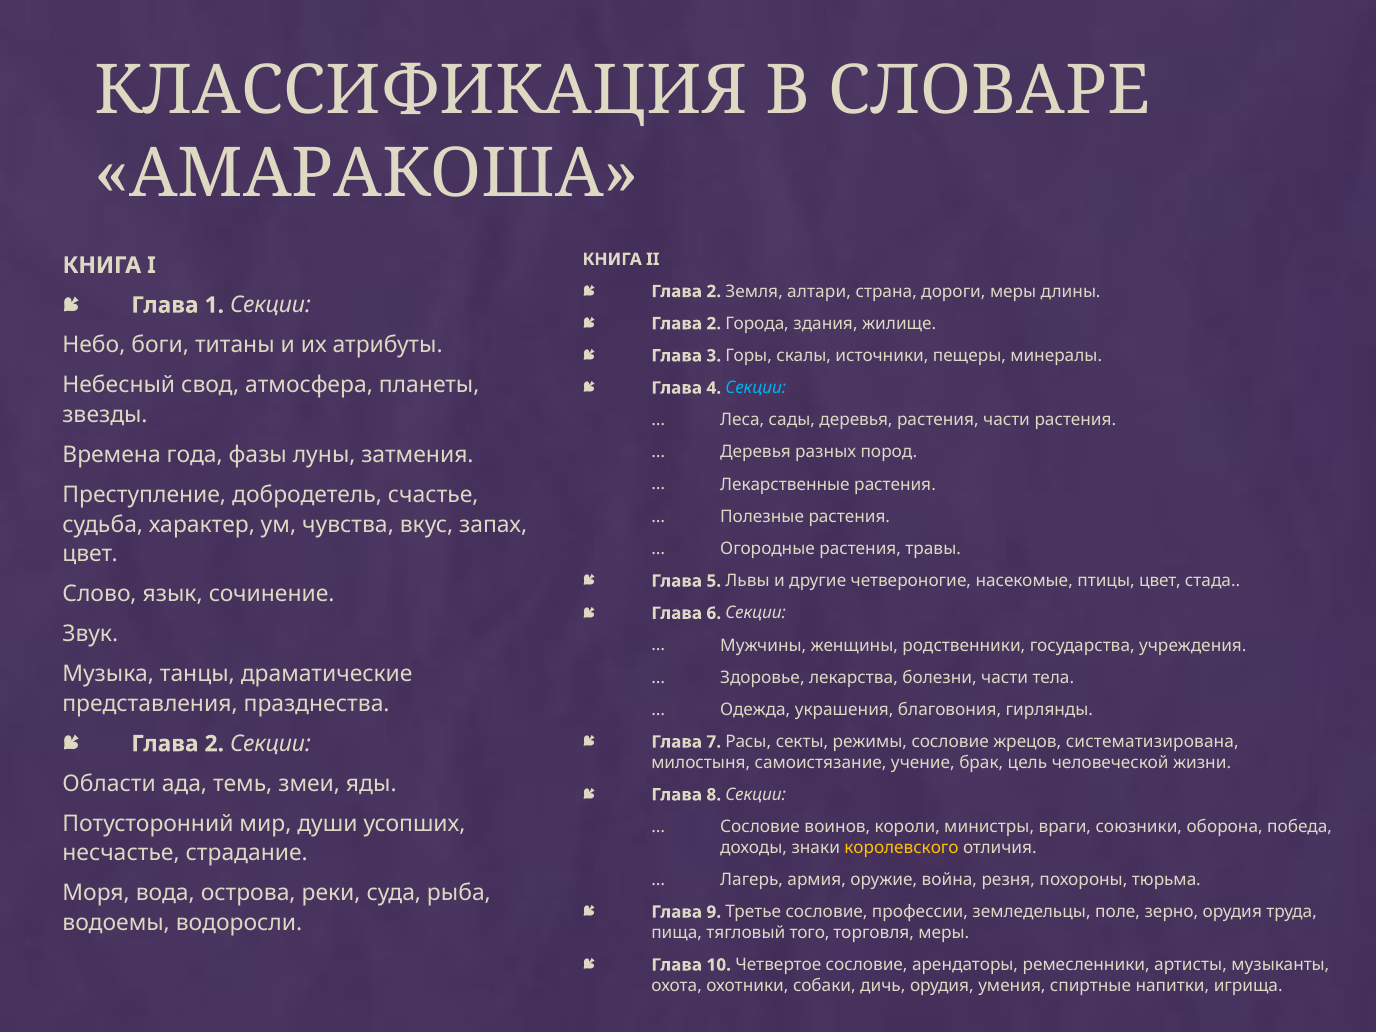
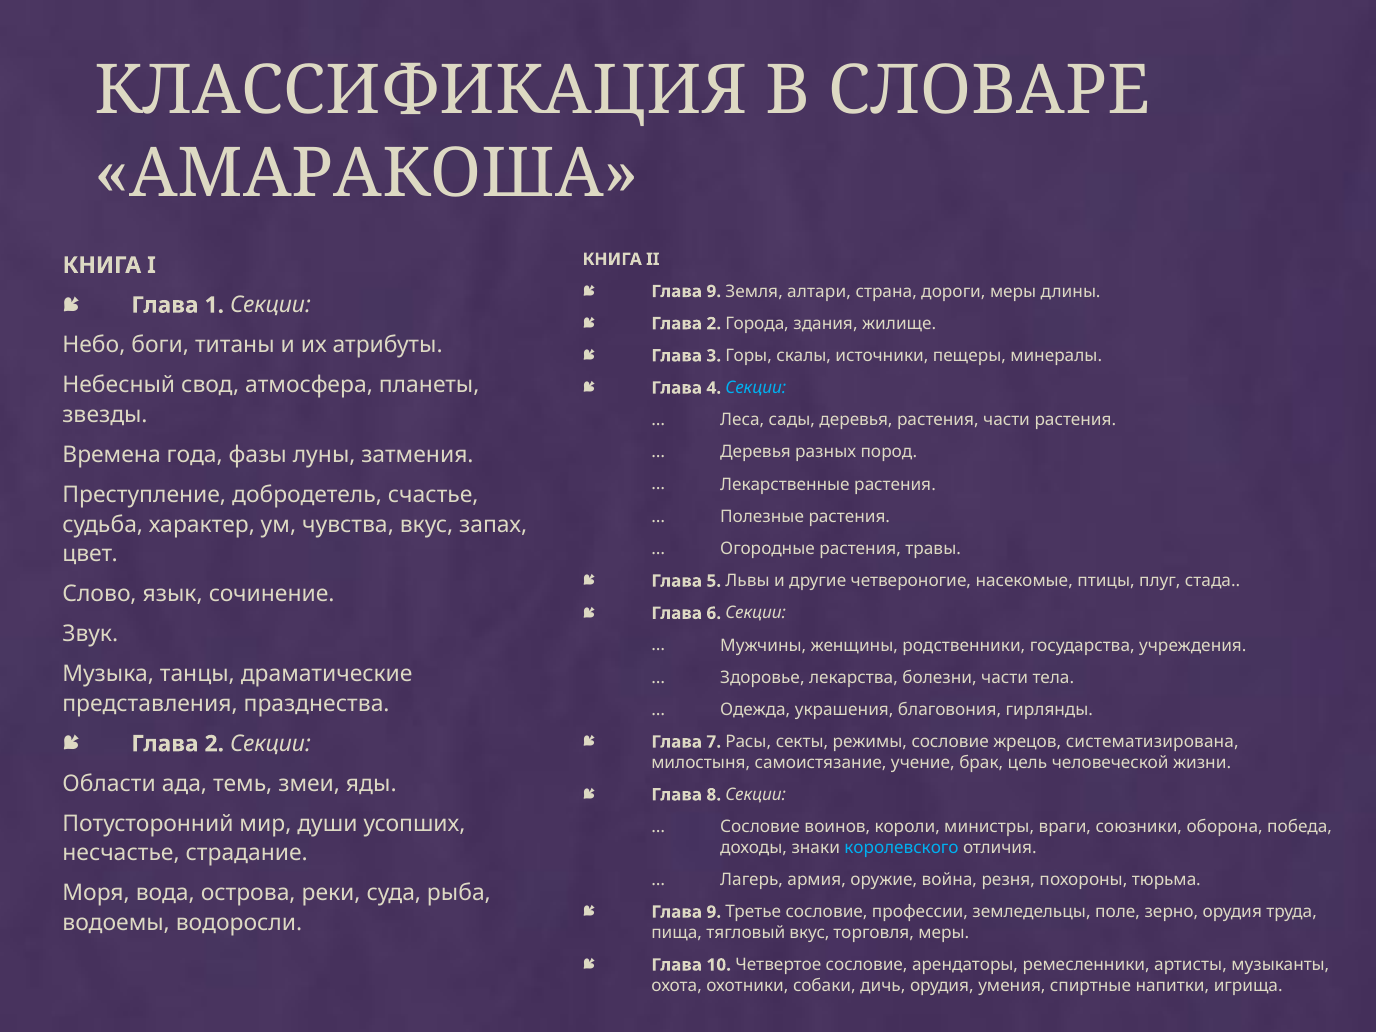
2: 2 -> 9 (714, 291)
птицы цвет: цвет -> плуг (1160, 581)
королевского colour: yellow -> light blue (902, 848)
тягловый того: того -> вкус (810, 933)
